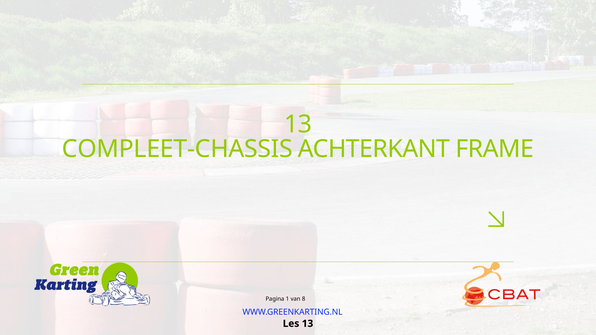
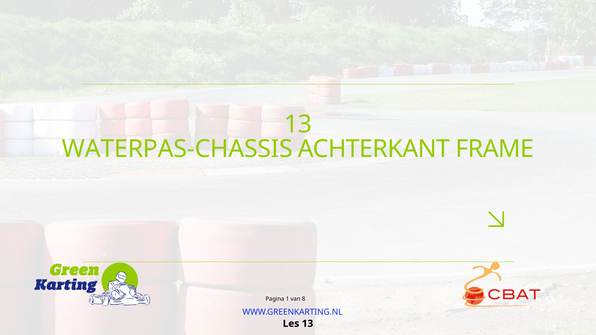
COMPLEET-CHASSIS: COMPLEET-CHASSIS -> WATERPAS-CHASSIS (177, 149)
